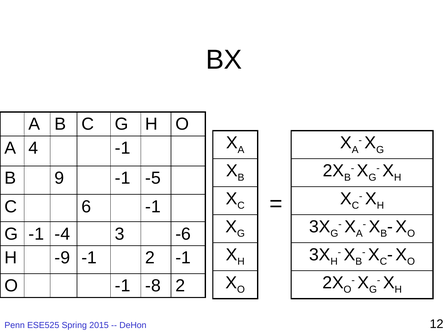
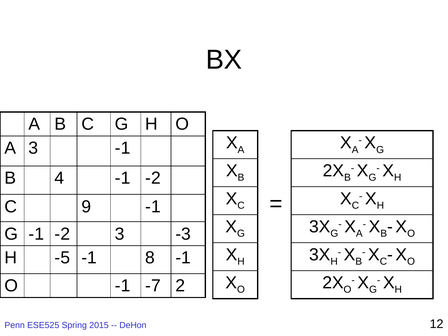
A 4: 4 -> 3 (33, 148)
9: 9 -> 4 (59, 178)
-5: -5 -> -2 (153, 178)
6: 6 -> 9 (86, 207)
G -1 -4: -4 -> -2 (62, 234)
-6: -6 -> -3 (183, 234)
-9: -9 -> -5 (62, 258)
-1 2: 2 -> 8 (150, 258)
-8: -8 -> -7 (153, 286)
